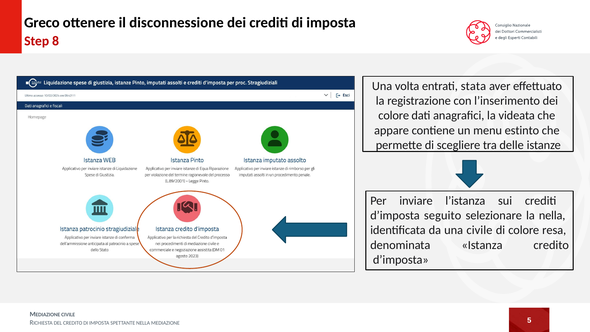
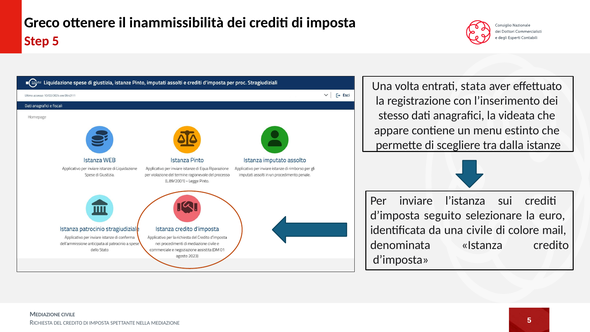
disconnessione: disconnessione -> inammissibilità (176, 23)
Step 8: 8 -> 5 (56, 41)
colore: colore -> stesso (394, 116)
delle: delle -> dalla (512, 145)
la nella: nella -> euro (552, 215)
resa: resa -> mail (554, 230)
